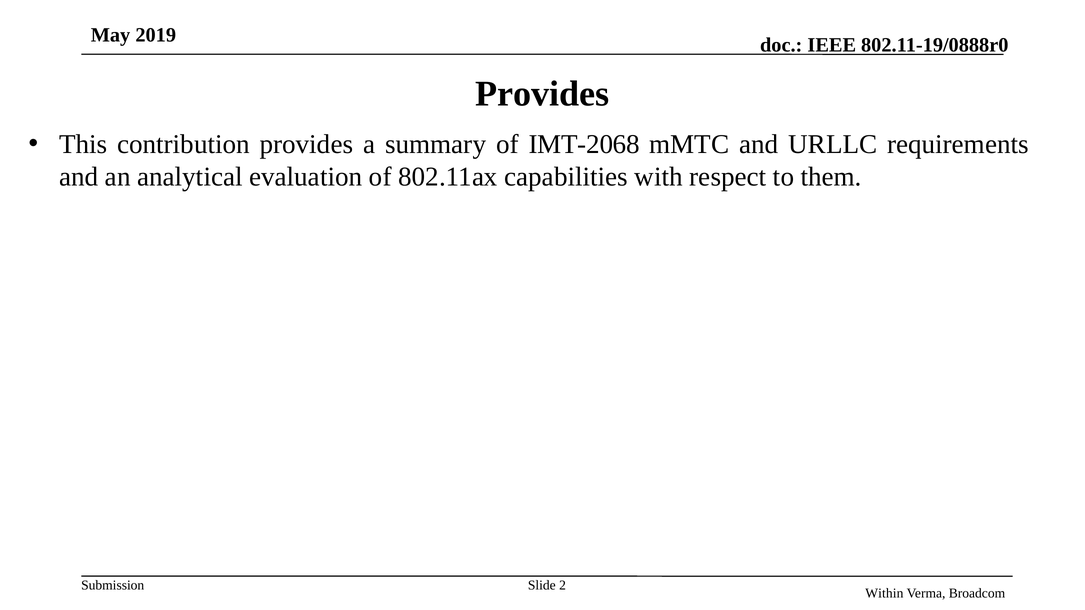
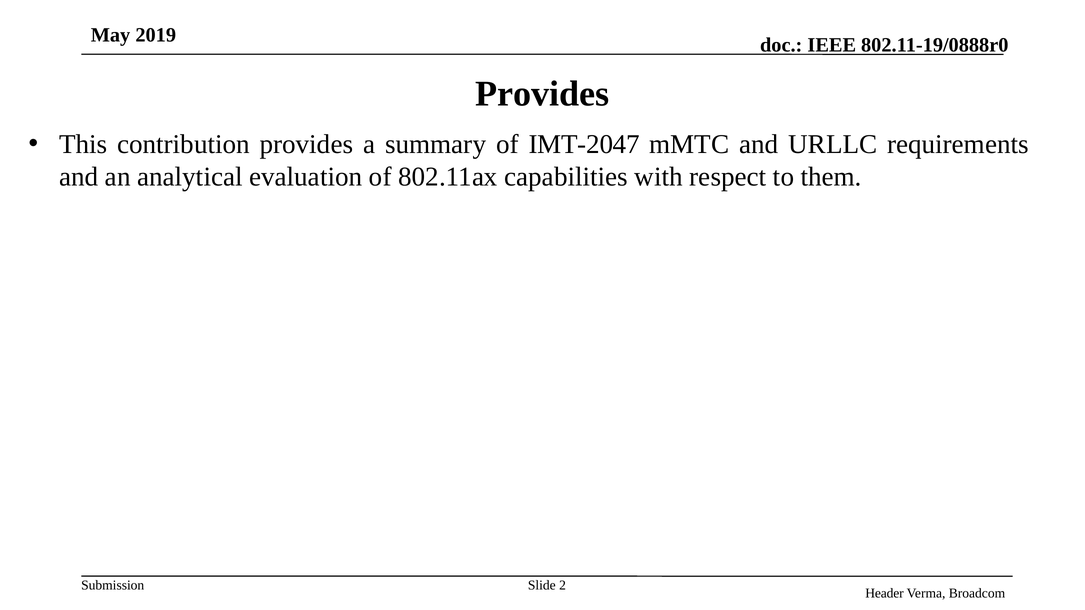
IMT-2068: IMT-2068 -> IMT-2047 (584, 144)
Within: Within -> Header (884, 593)
